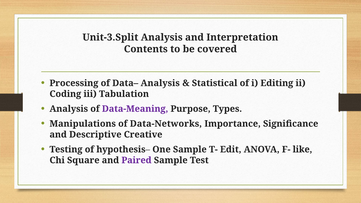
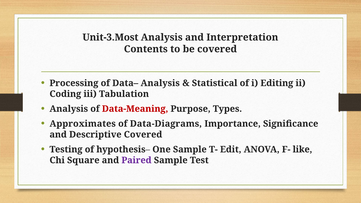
Unit-3.Split: Unit-3.Split -> Unit-3.Most (110, 37)
Data-Meaning colour: purple -> red (135, 109)
Manipulations: Manipulations -> Approximates (83, 124)
Data-Networks: Data-Networks -> Data-Diagrams (166, 124)
Descriptive Creative: Creative -> Covered (143, 135)
